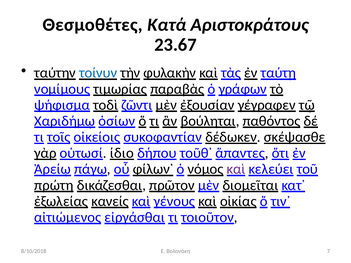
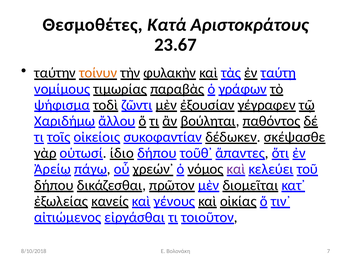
τοίνυν colour: blue -> orange (98, 73)
ὁσίων: ὁσίων -> ἄλλου (117, 121)
φίλων᾽: φίλων᾽ -> χρεών᾽ (153, 169)
πρώτη: πρώτη -> δήπου (54, 185)
